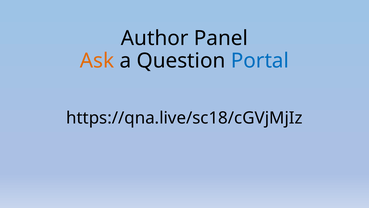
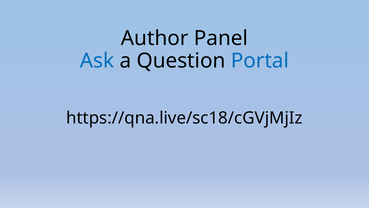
Ask colour: orange -> blue (97, 61)
